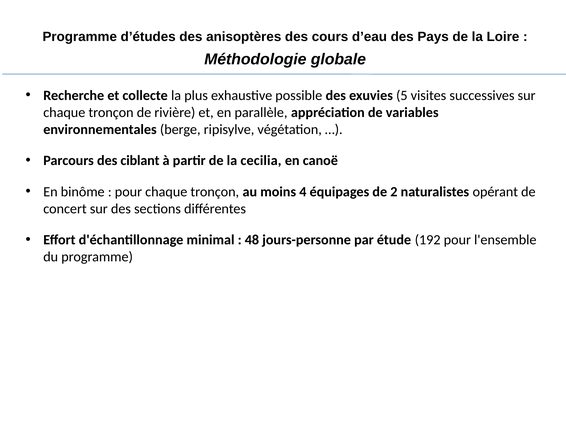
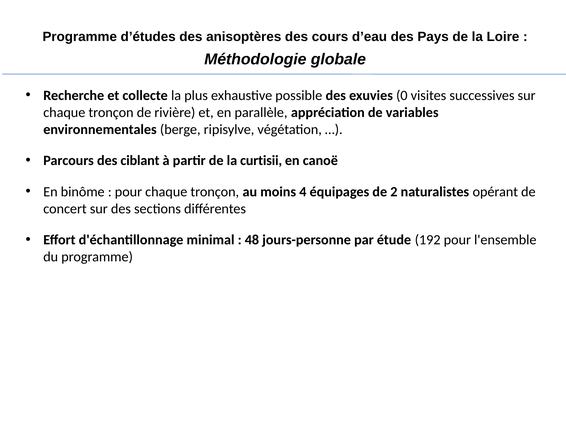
5: 5 -> 0 (402, 95)
cecilia: cecilia -> curtisii (261, 160)
